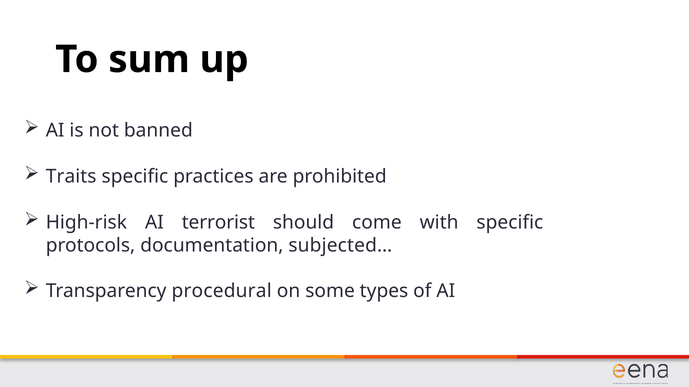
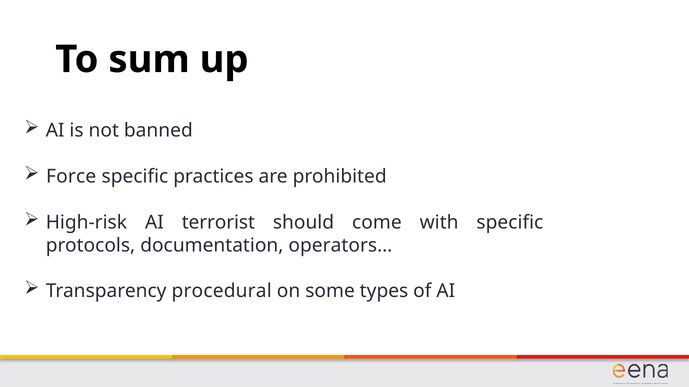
Traits: Traits -> Force (71, 177)
subjected…: subjected… -> operators… (340, 246)
